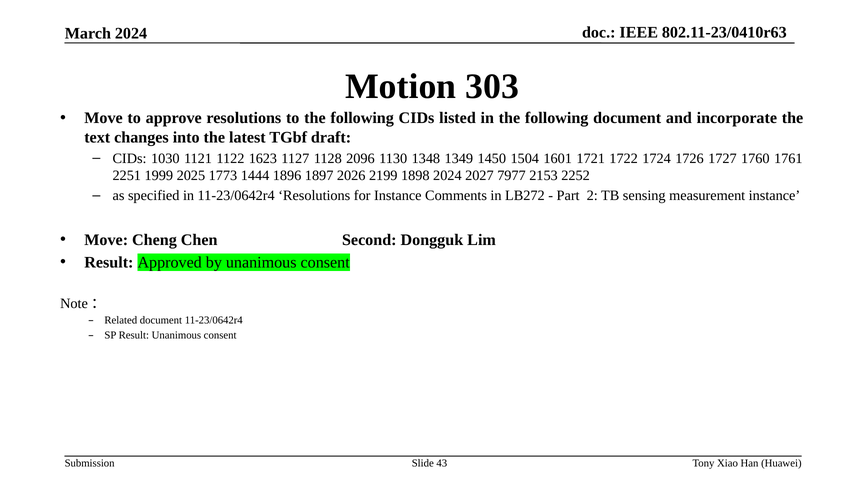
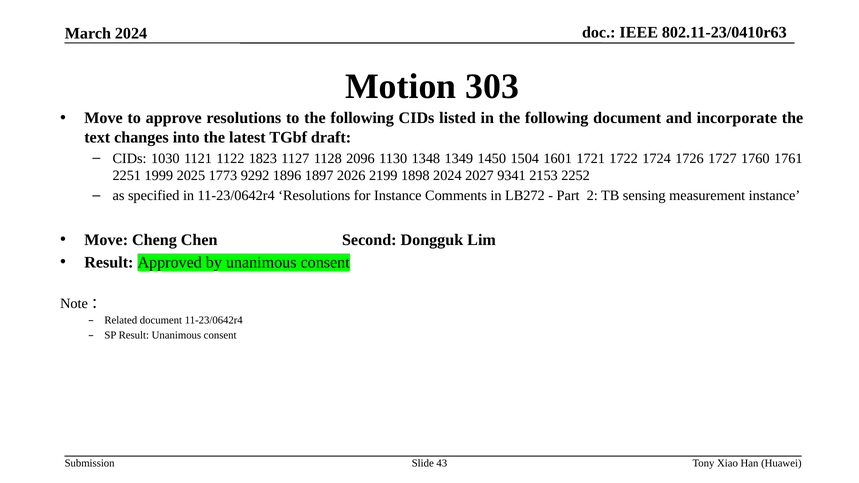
1623: 1623 -> 1823 (263, 158)
1444: 1444 -> 9292 (255, 176)
7977: 7977 -> 9341 (512, 176)
